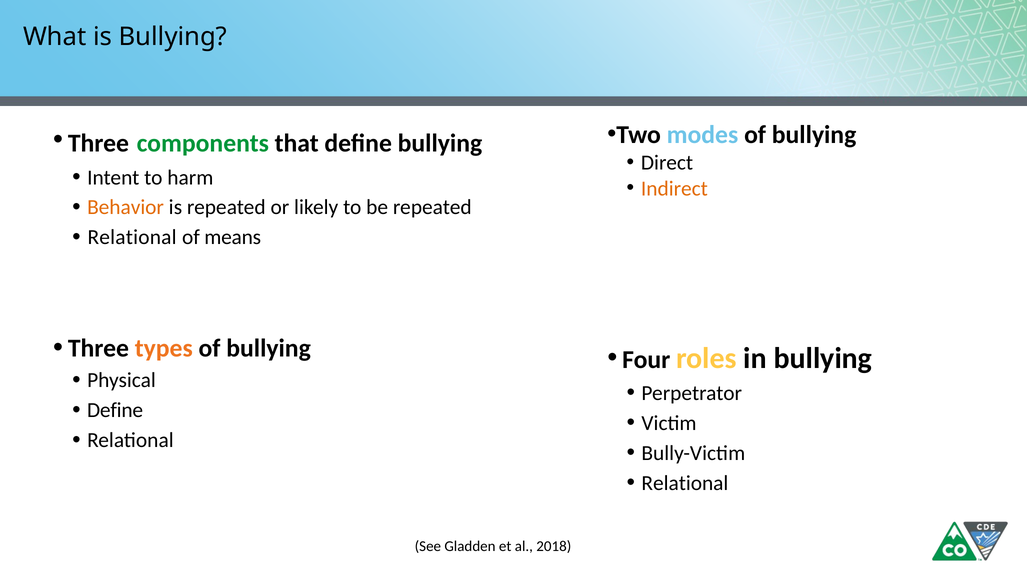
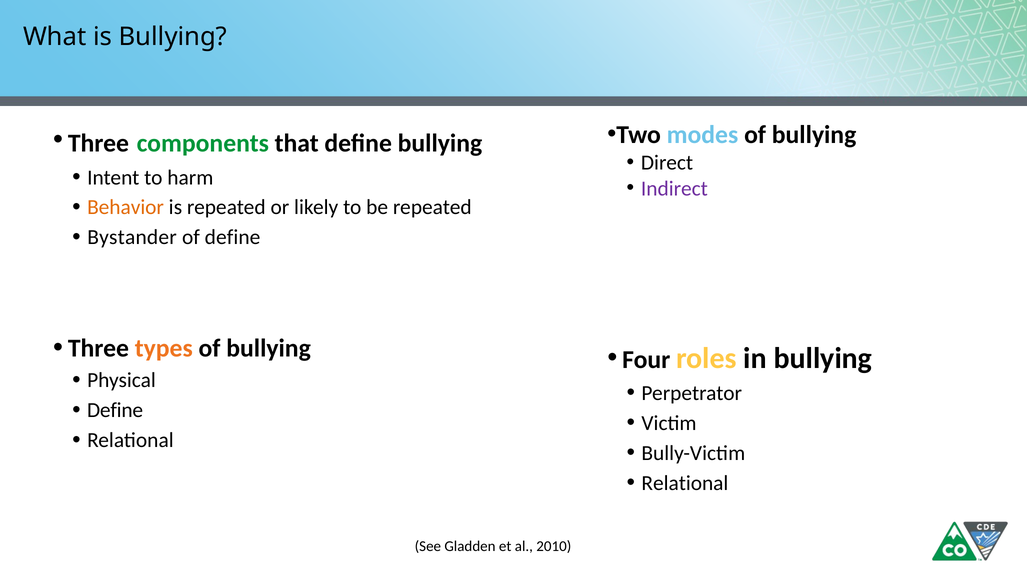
Indirect colour: orange -> purple (674, 188)
Relational: Relational -> Bystander (132, 237)
of means: means -> define (233, 237)
2018: 2018 -> 2010 (554, 546)
